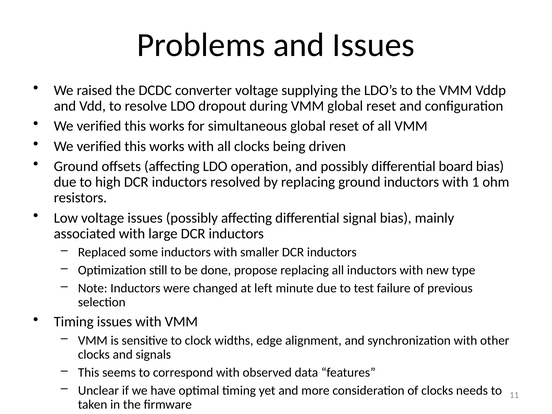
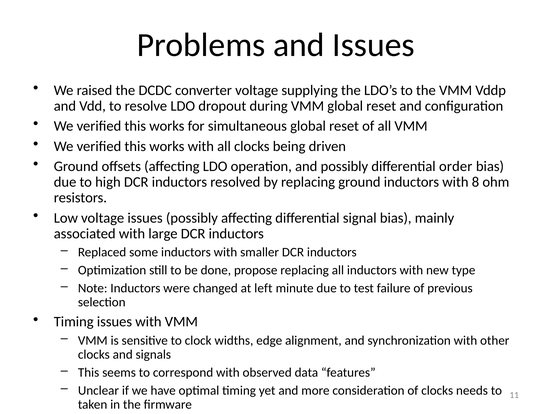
board: board -> order (456, 166)
1: 1 -> 8 (475, 182)
